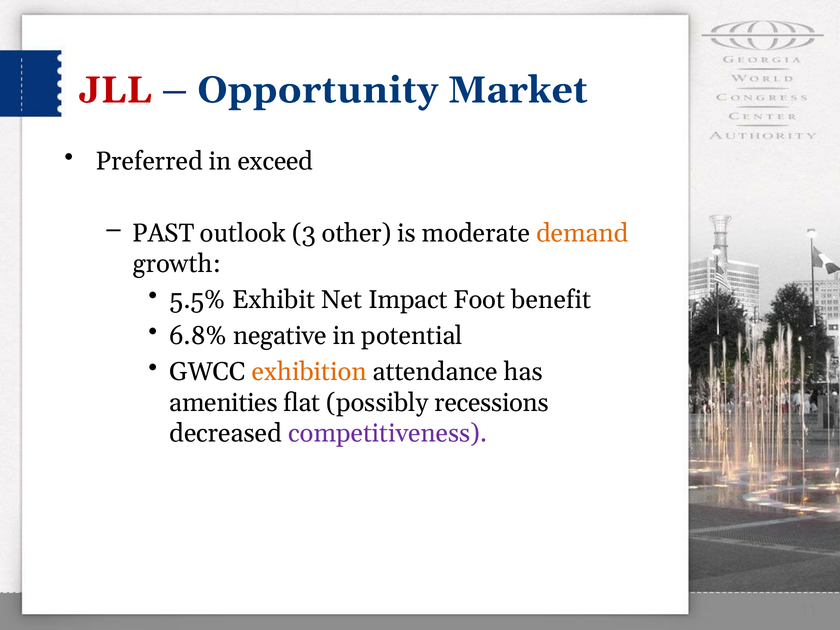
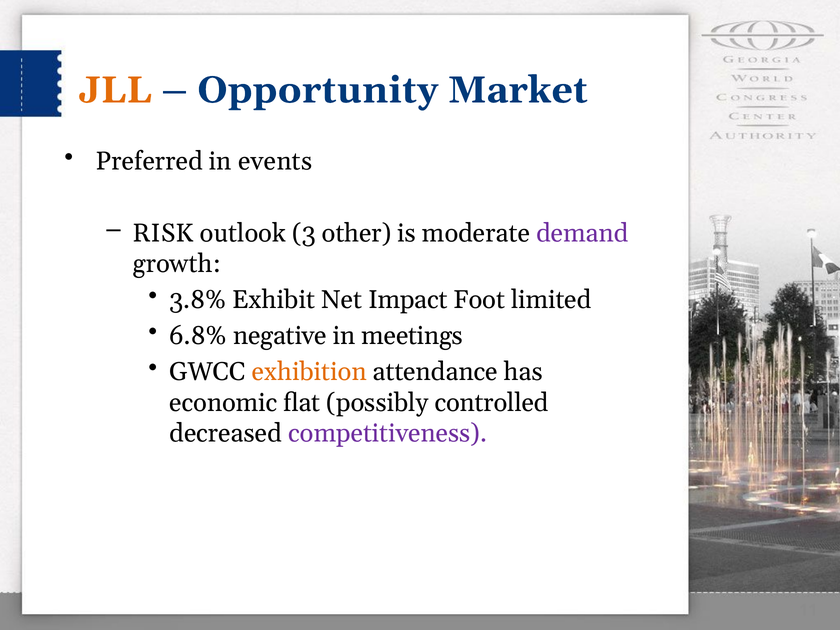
JLL colour: red -> orange (115, 90)
exceed: exceed -> events (275, 161)
PAST: PAST -> RISK (163, 233)
demand colour: orange -> purple (582, 233)
5.5%: 5.5% -> 3.8% (198, 300)
benefit: benefit -> limited (551, 300)
potential: potential -> meetings (412, 336)
amenities: amenities -> economic (223, 403)
recessions: recessions -> controlled (492, 403)
